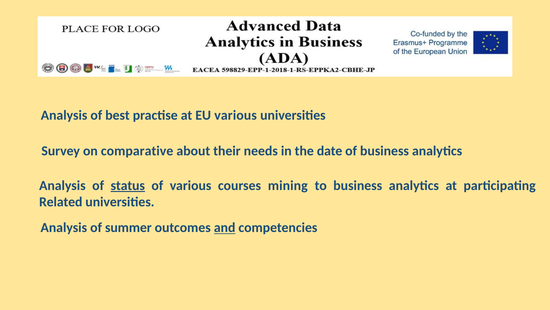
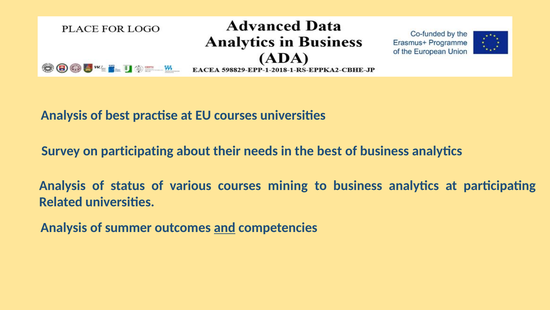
EU various: various -> courses (236, 115)
on comparative: comparative -> participating (137, 151)
the date: date -> best (329, 151)
status underline: present -> none (128, 185)
